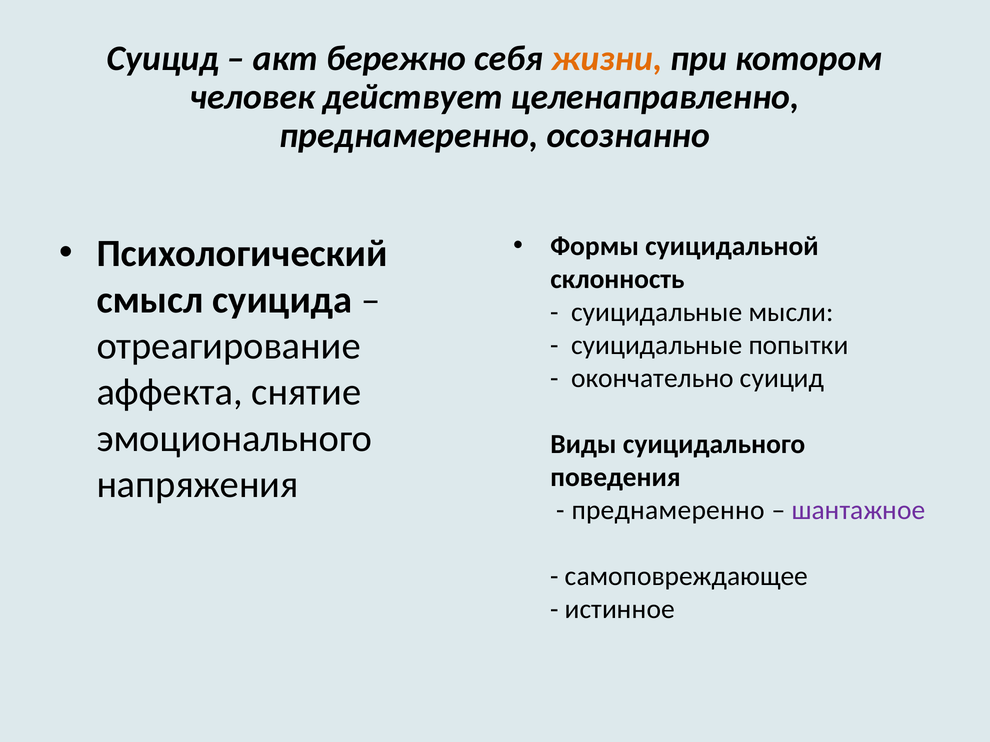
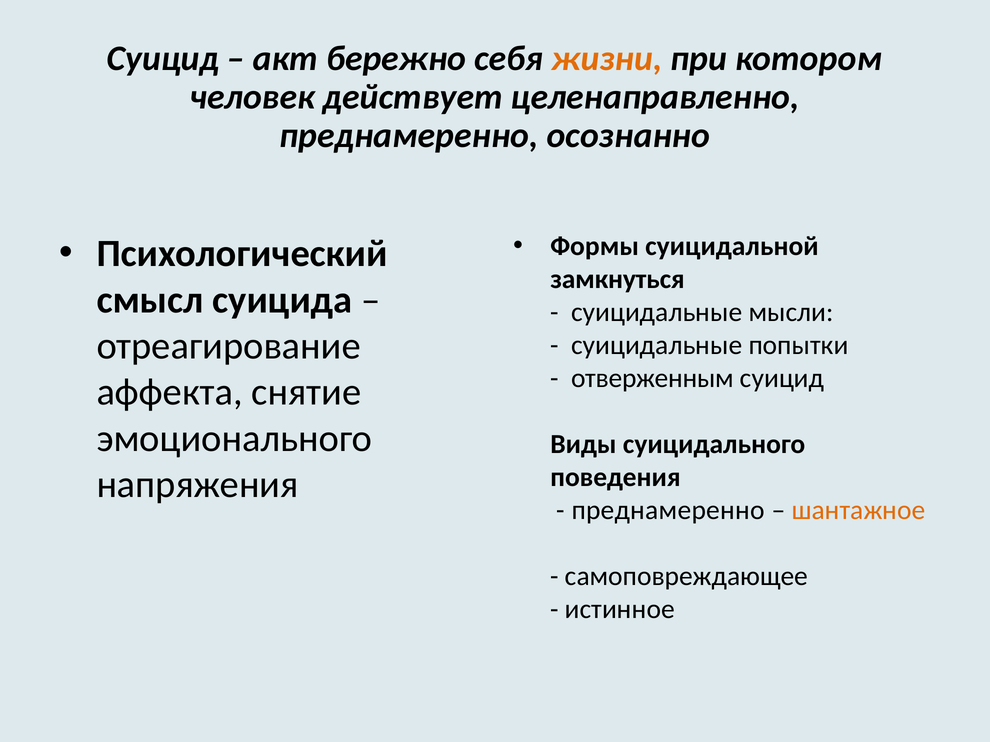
склонность: склонность -> замкнуться (617, 279)
окончательно: окончательно -> отверженным (653, 379)
шантажное colour: purple -> orange (859, 511)
